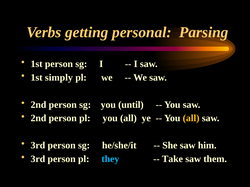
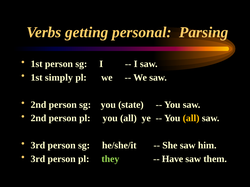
until: until -> state (131, 105)
they colour: light blue -> light green (110, 159)
Take: Take -> Have (172, 159)
